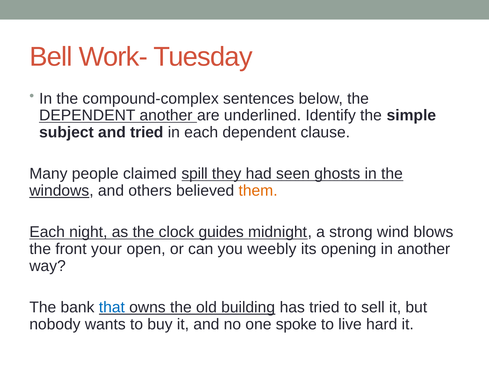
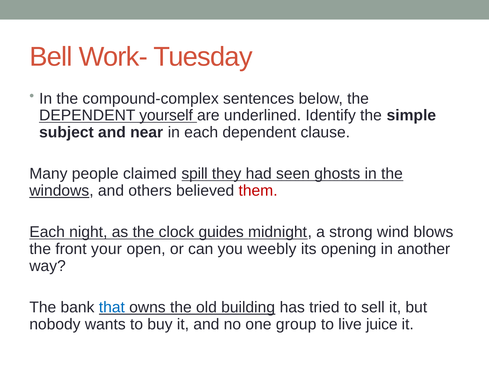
DEPENDENT another: another -> yourself (166, 115)
and tried: tried -> near (147, 132)
them colour: orange -> red (258, 191)
spoke: spoke -> group (296, 324)
hard: hard -> juice (382, 324)
